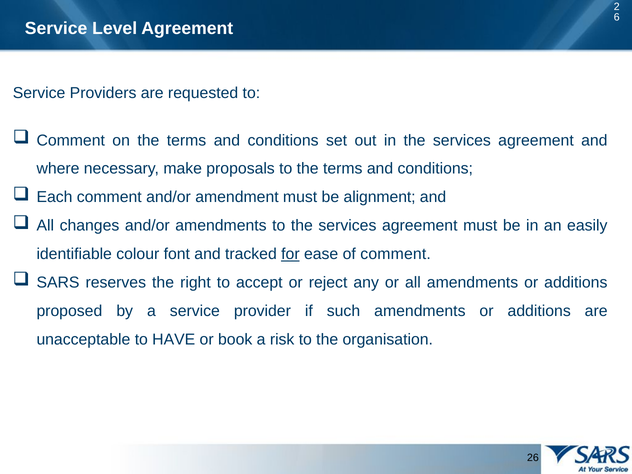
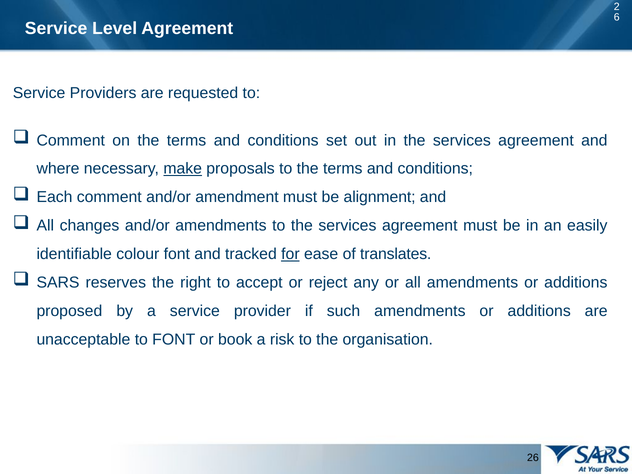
make underline: none -> present (183, 169)
of comment: comment -> translates (396, 254)
to HAVE: HAVE -> FONT (174, 339)
